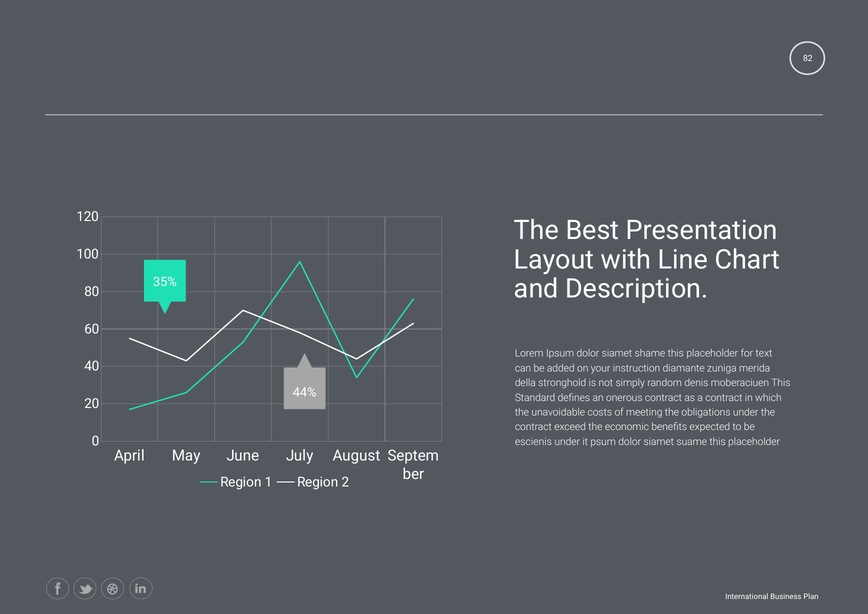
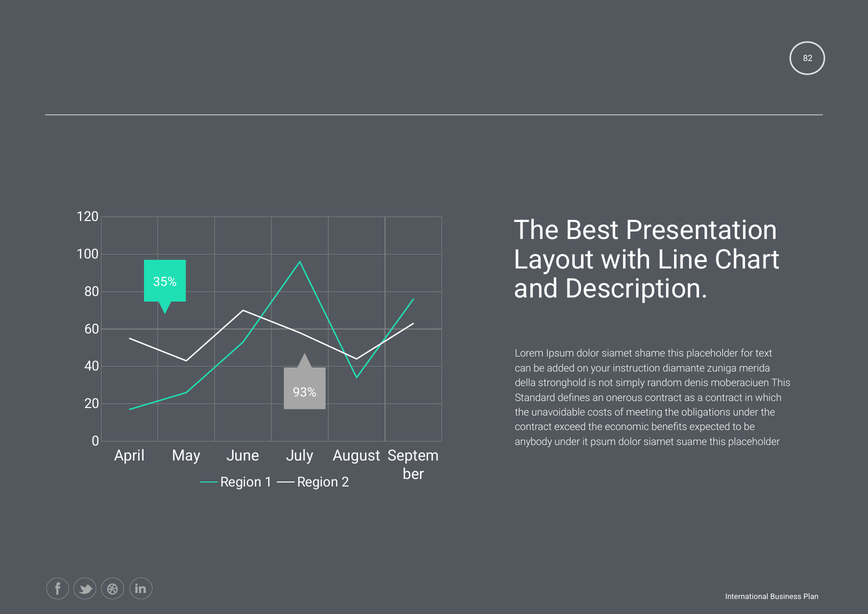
44%: 44% -> 93% (305, 392)
escienis: escienis -> anybody (533, 441)
